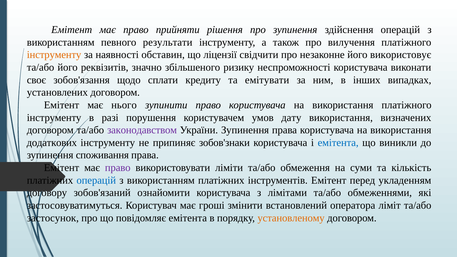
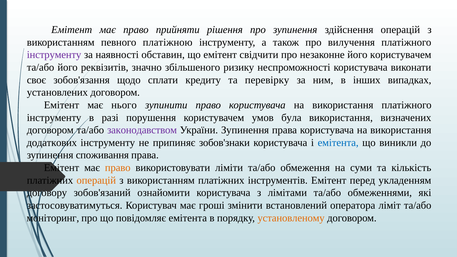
результати: результати -> платіжною (168, 42)
інструменту colour: orange -> purple (54, 55)
що ліцензії: ліцензії -> емітент (220, 55)
його використовує: використовує -> користувачем (401, 55)
емітувати: емітувати -> перевірку (267, 80)
дату: дату -> була (291, 118)
право colour: purple -> orange (118, 168)
операцій colour: blue -> orange (96, 180)
застосунок: застосунок -> моніторинг (53, 218)
